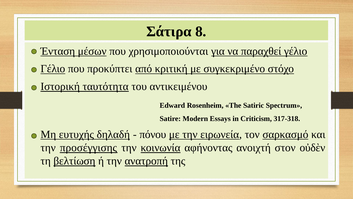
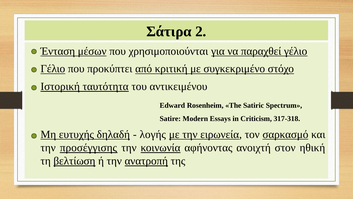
8: 8 -> 2 (201, 32)
πόνου: πόνου -> λογής (153, 134)
οὐδὲν: οὐδὲν -> ηθική (312, 147)
